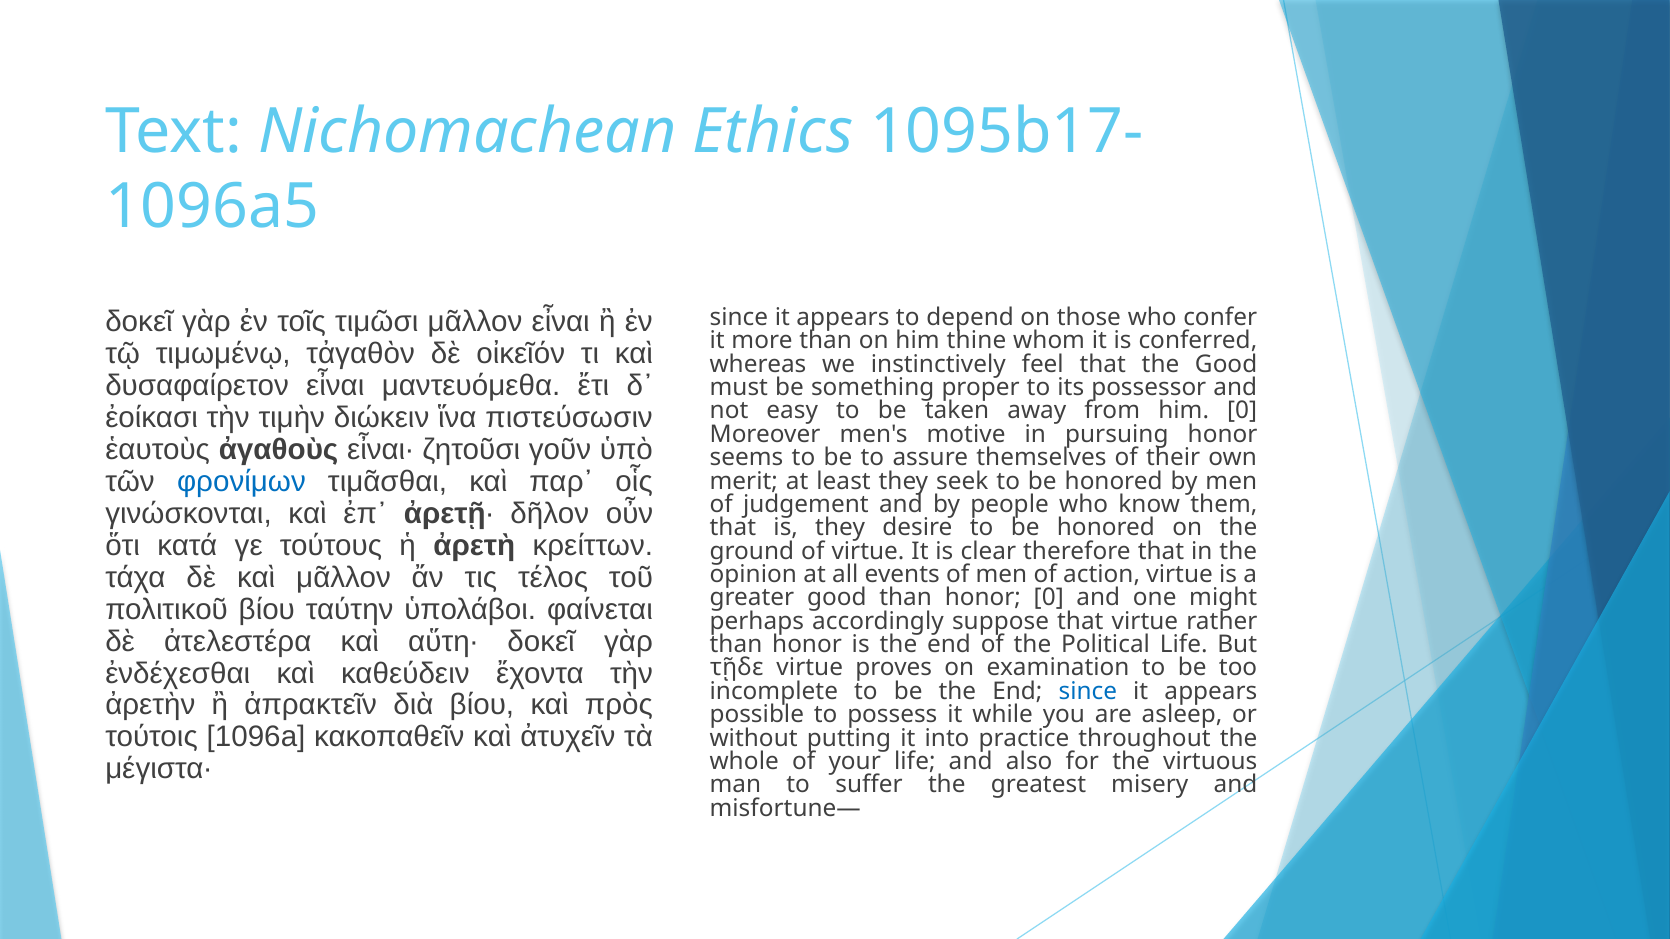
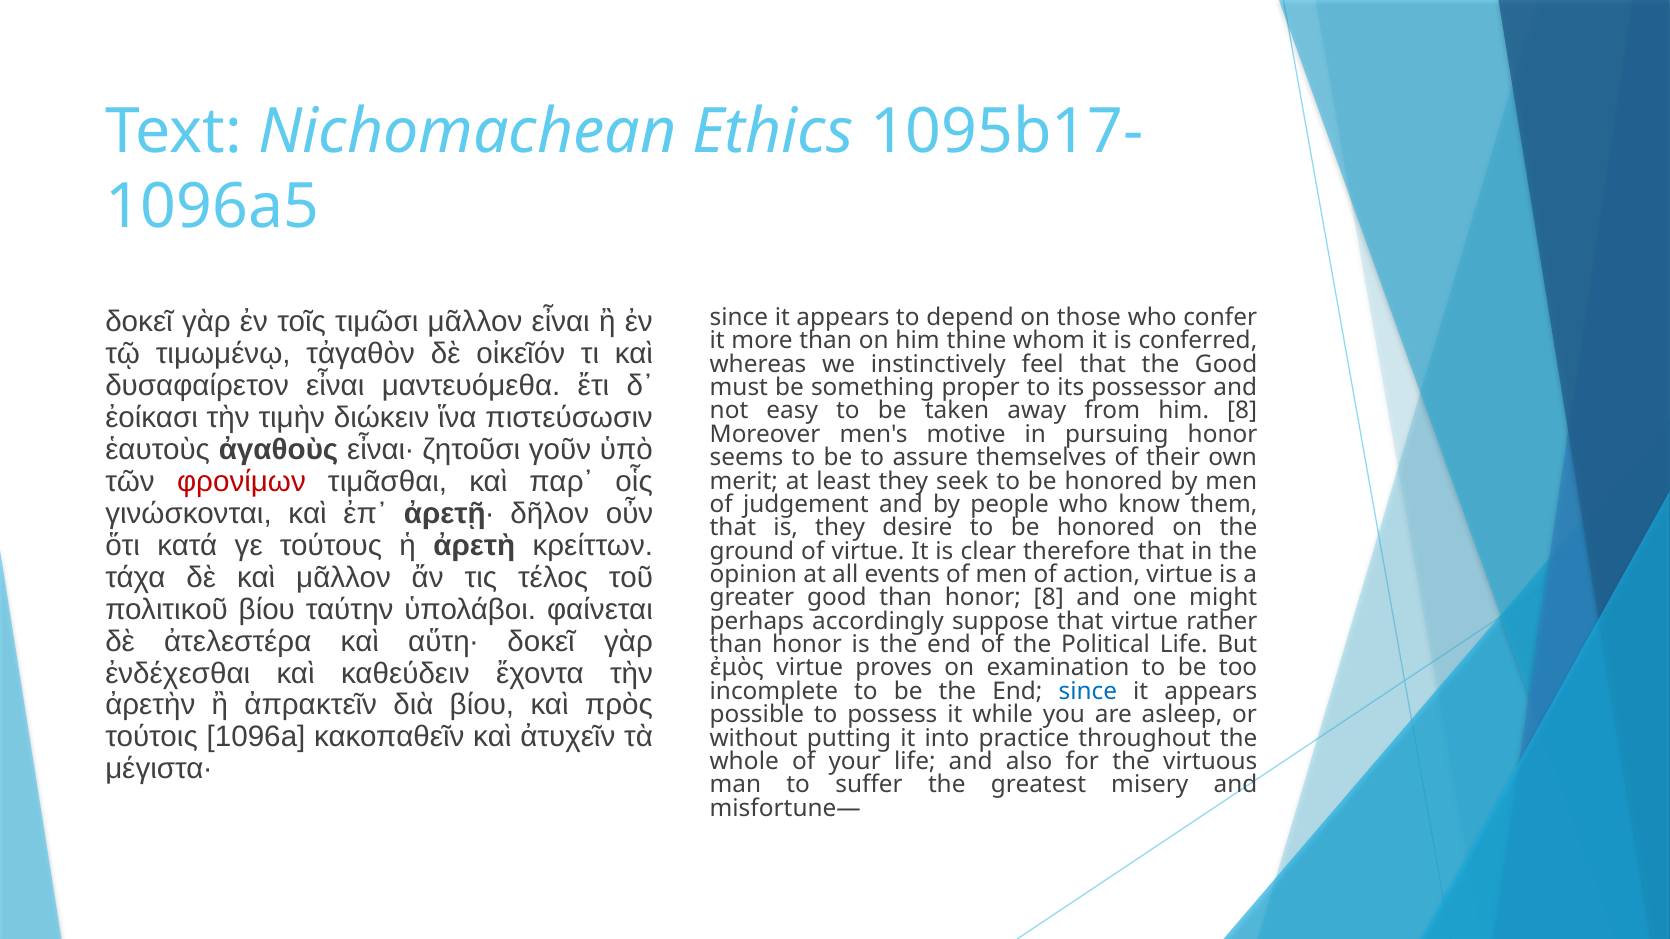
him 0: 0 -> 8 (1242, 411)
φρονίμων colour: blue -> red (241, 482)
honor 0: 0 -> 8 (1049, 598)
τῇδε: τῇδε -> ἐμὸς (737, 668)
